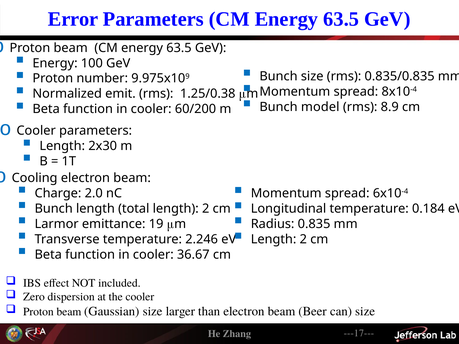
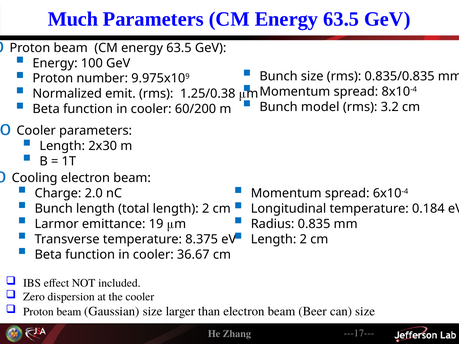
Error: Error -> Much (73, 19)
8.9: 8.9 -> 3.2 (390, 107)
2.246: 2.246 -> 8.375 (202, 239)
